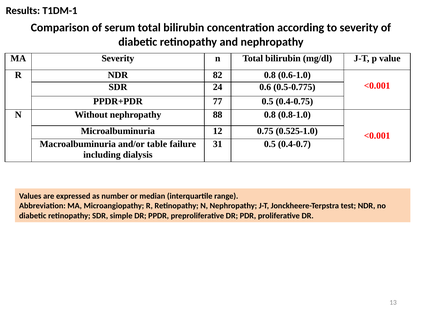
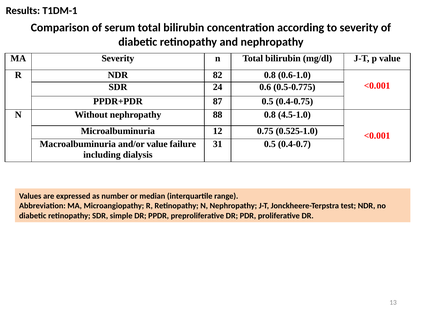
77: 77 -> 87 (218, 101)
0.8-1.0: 0.8-1.0 -> 4.5-1.0 (294, 115)
and/or table: table -> value (157, 144)
